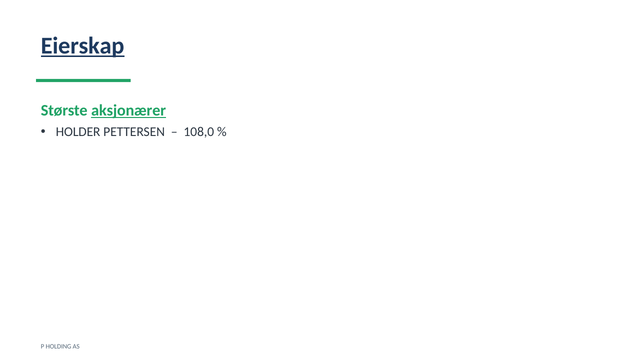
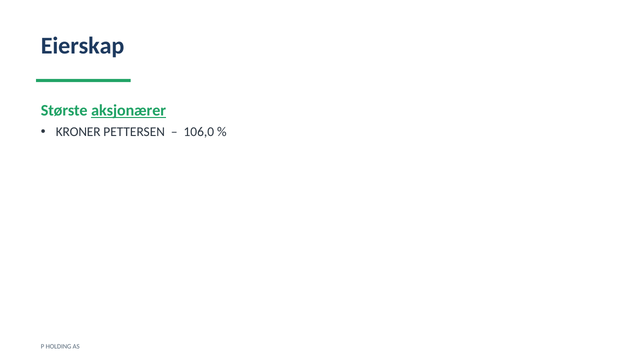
Eierskap underline: present -> none (83, 46)
HOLDER: HOLDER -> KRONER (78, 132)
108,0: 108,0 -> 106,0 (199, 132)
